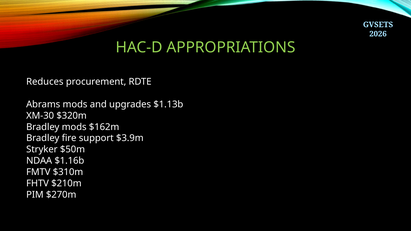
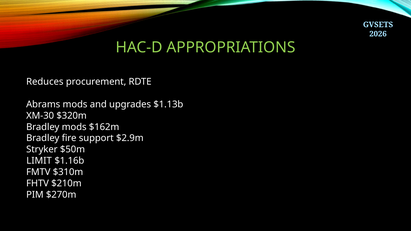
$3.9m: $3.9m -> $2.9m (130, 138)
NDAA: NDAA -> LIMIT (39, 161)
